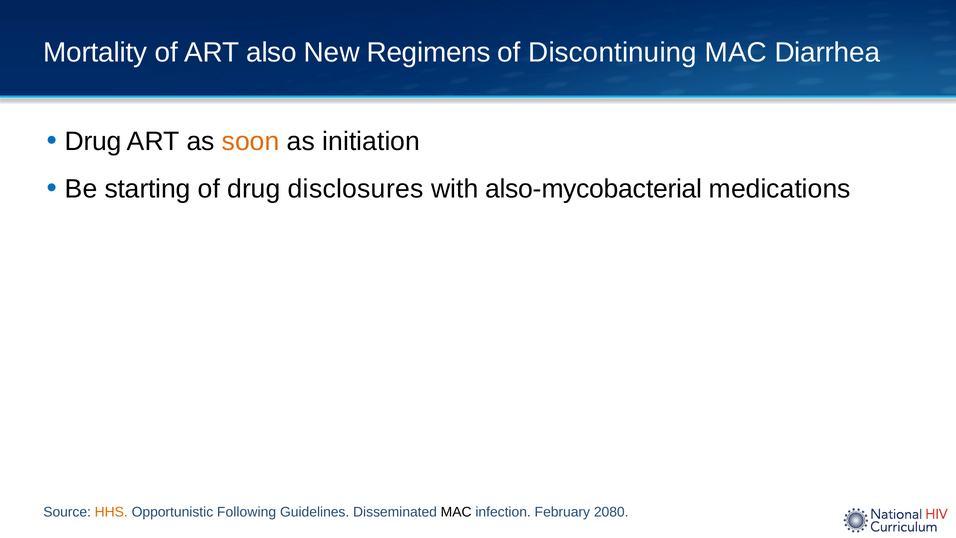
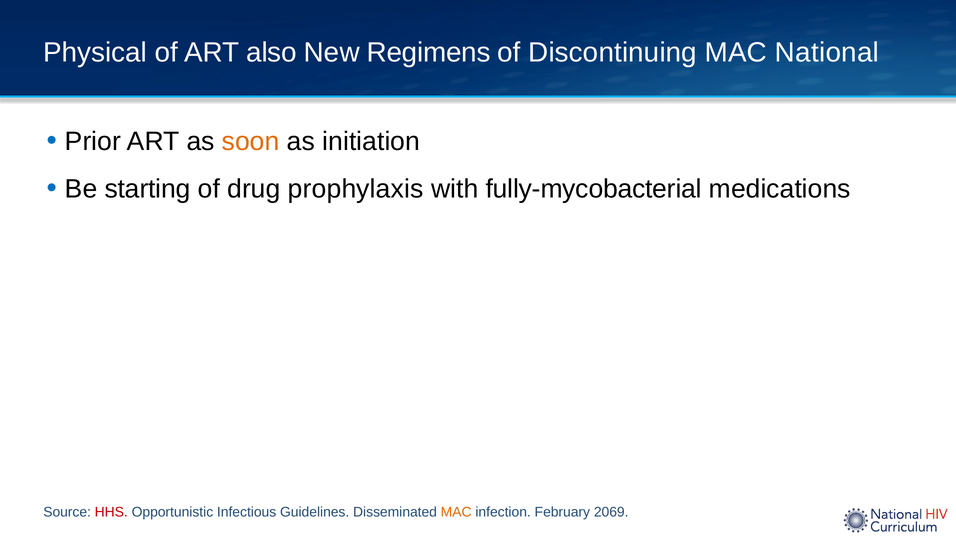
Mortality: Mortality -> Physical (95, 53)
Diarrhea: Diarrhea -> National (827, 53)
Drug: Drug -> Prior (93, 141)
disclosures: disclosures -> prophylaxis (356, 189)
also-mycobacterial: also-mycobacterial -> fully-mycobacterial (594, 189)
HHS colour: orange -> red (111, 512)
Following: Following -> Infectious (247, 512)
MAC colour: black -> orange (456, 512)
2080: 2080 -> 2069 (611, 512)
